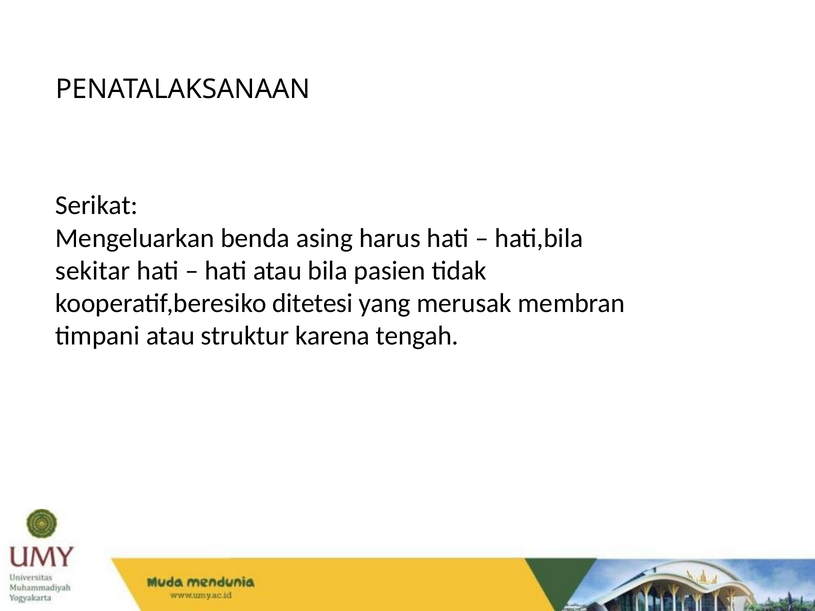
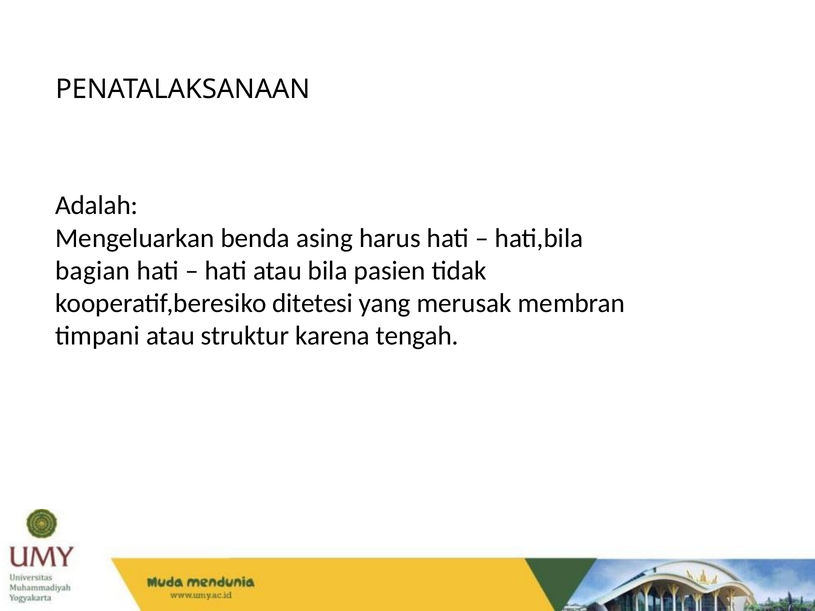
Serikat: Serikat -> Adalah (97, 206)
sekitar: sekitar -> bagian (93, 271)
